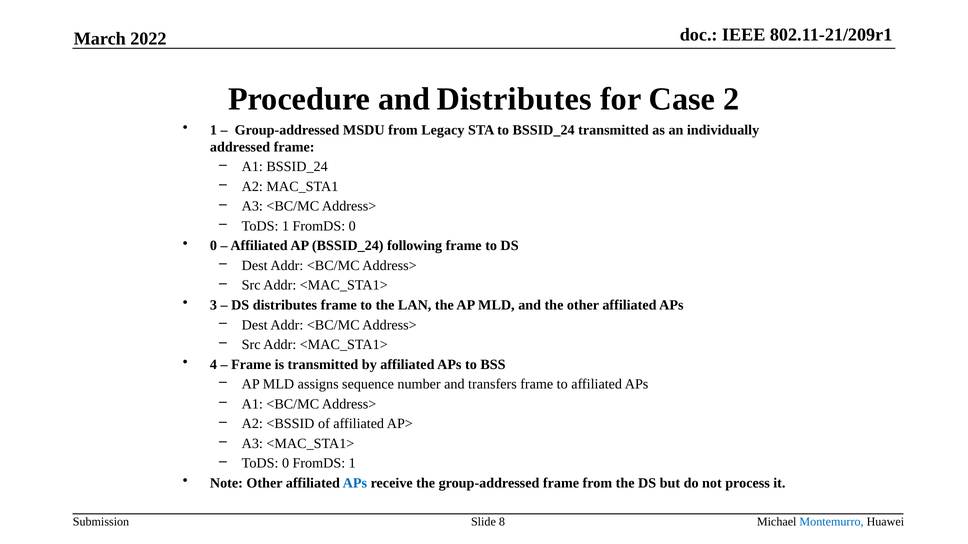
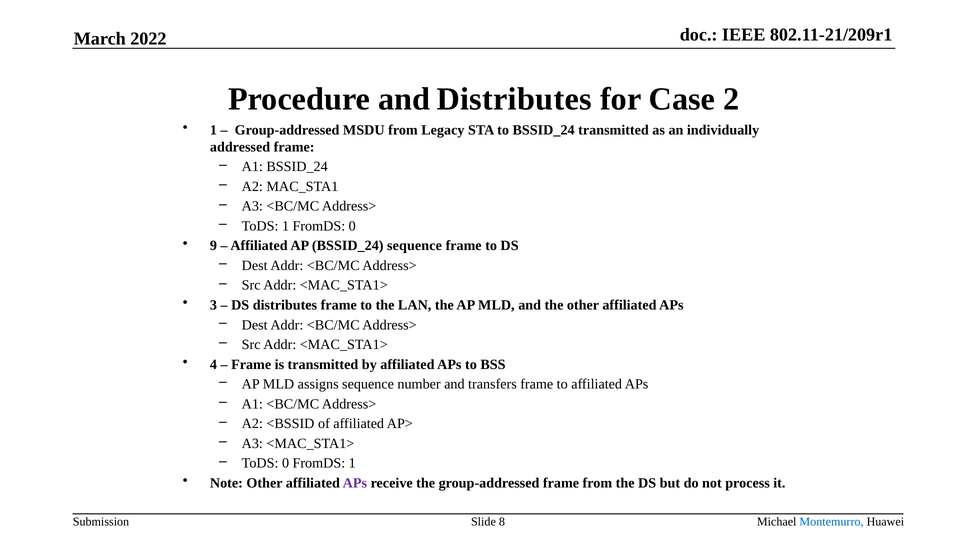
0: 0 -> 9 (214, 246)
BSSID_24 following: following -> sequence (415, 246)
APs colour: blue -> purple (355, 483)
